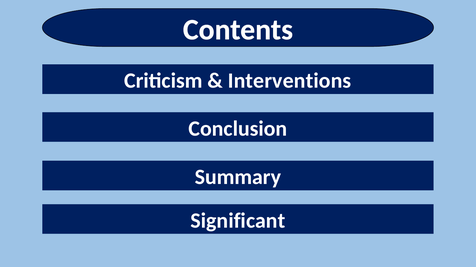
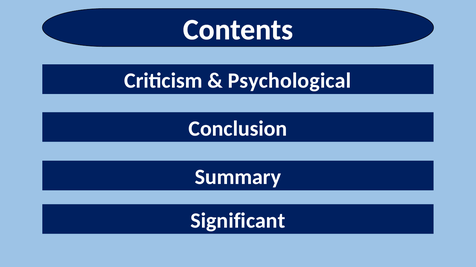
Interventions: Interventions -> Psychological (289, 81)
